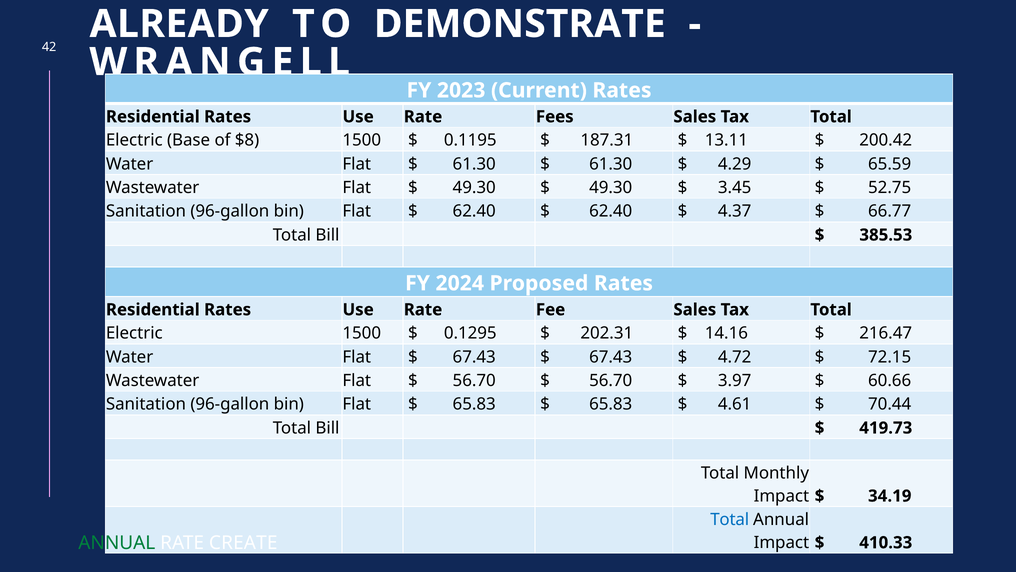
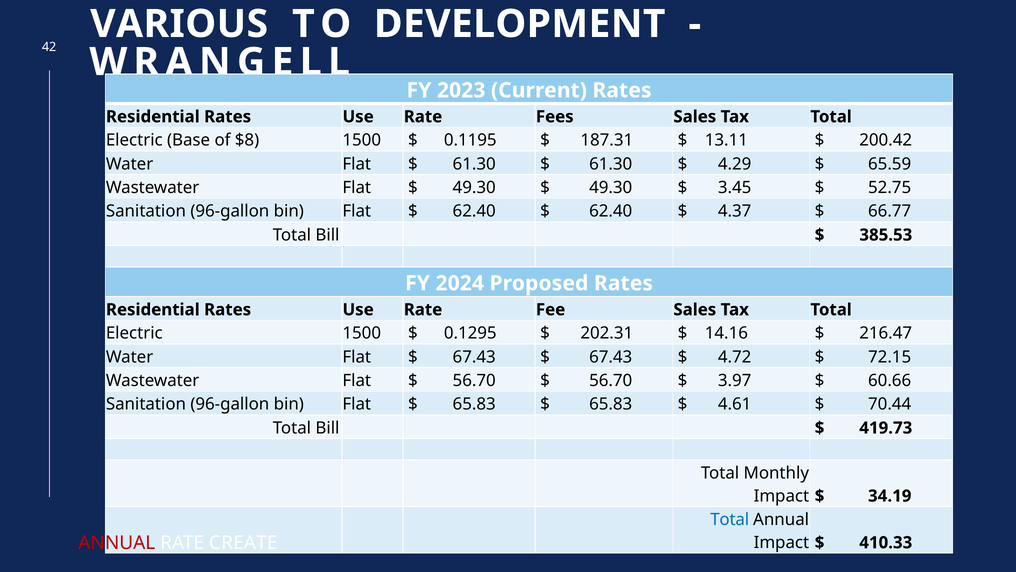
ALREADY: ALREADY -> VARIOUS (179, 24)
DEMONSTRATE: DEMONSTRATE -> DEVELOPMENT (520, 24)
ANNUAL colour: green -> red (117, 542)
